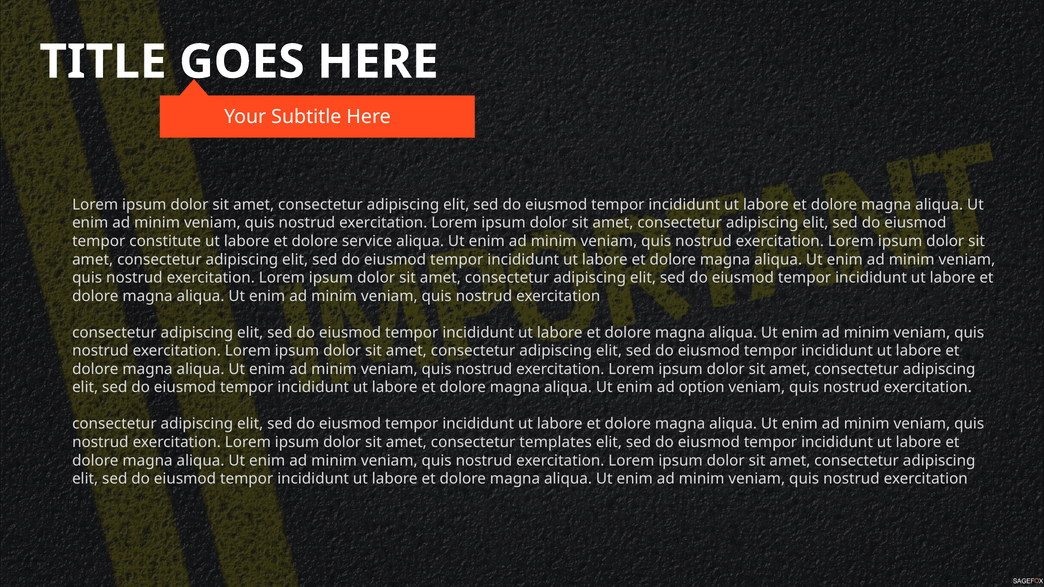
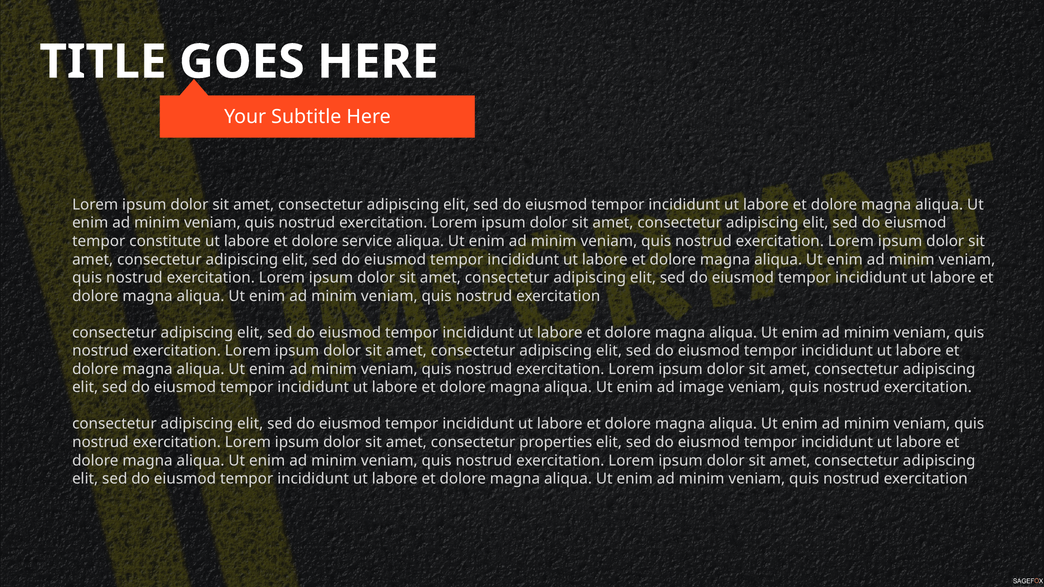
option: option -> image (701, 388)
templates: templates -> properties (556, 442)
